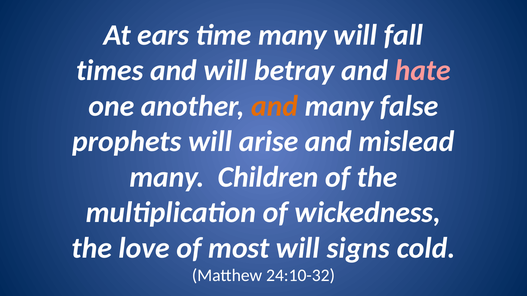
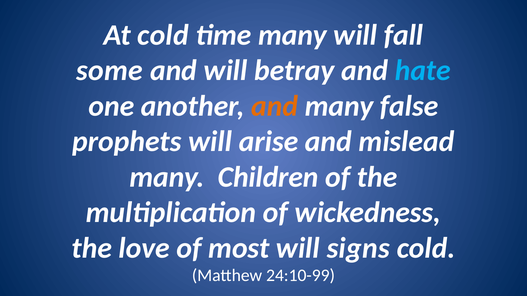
At ears: ears -> cold (163, 35)
times: times -> some (110, 71)
hate colour: pink -> light blue (423, 71)
24:10-32: 24:10-32 -> 24:10-99 (301, 276)
